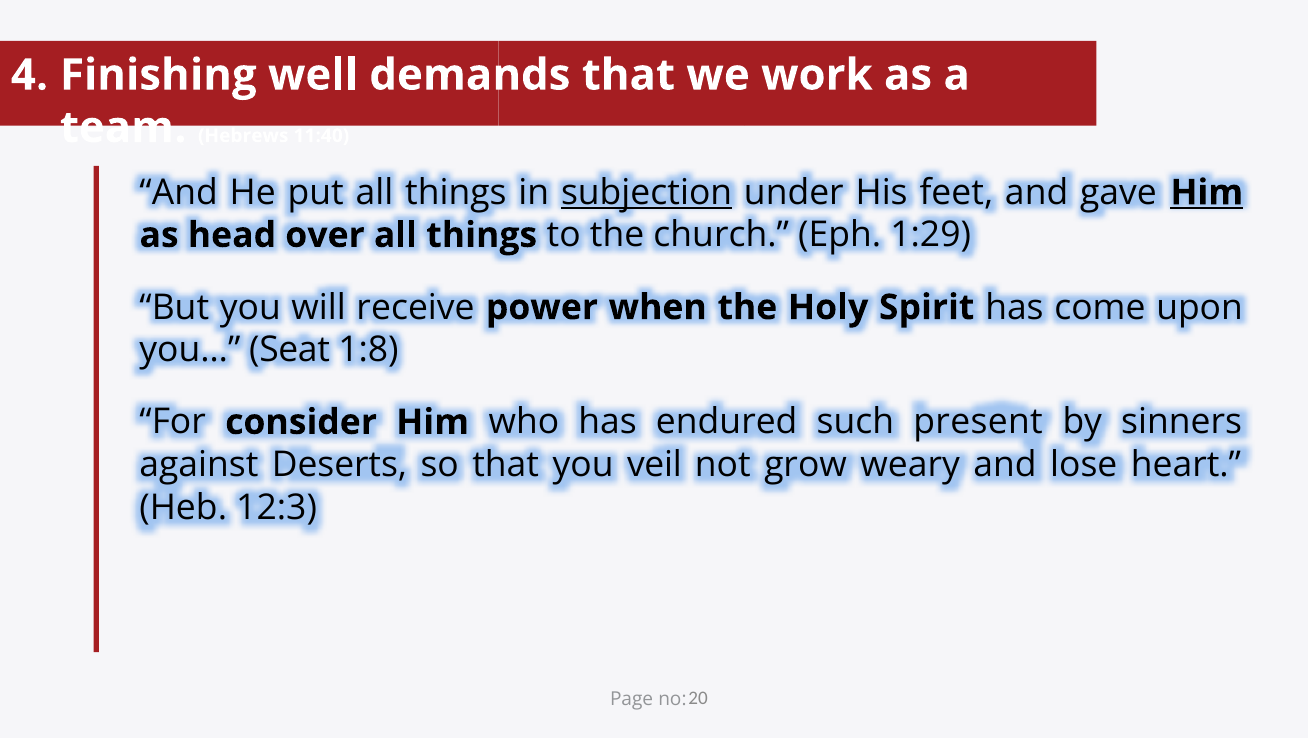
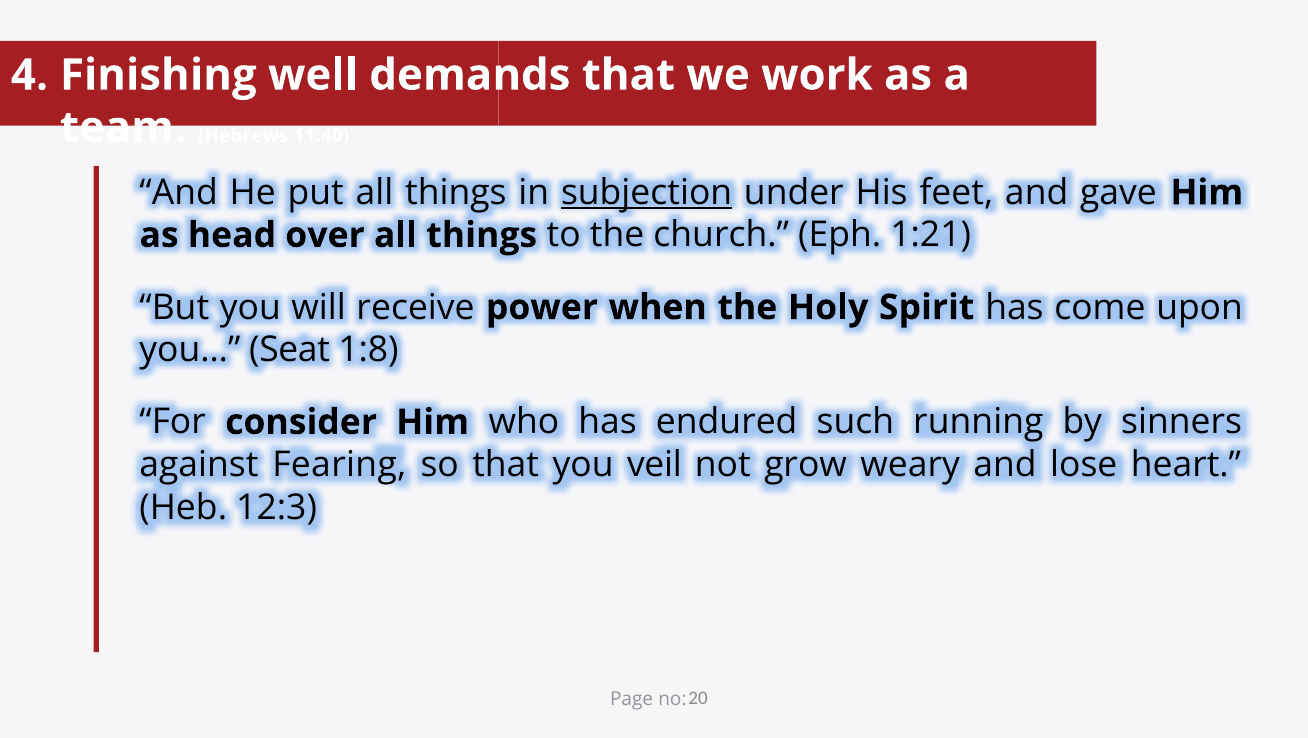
Him underline: present -> none (1207, 192)
1:29: 1:29 -> 1:21 (931, 235)
present: present -> running (978, 422)
Deserts: Deserts -> Fearing (339, 465)
